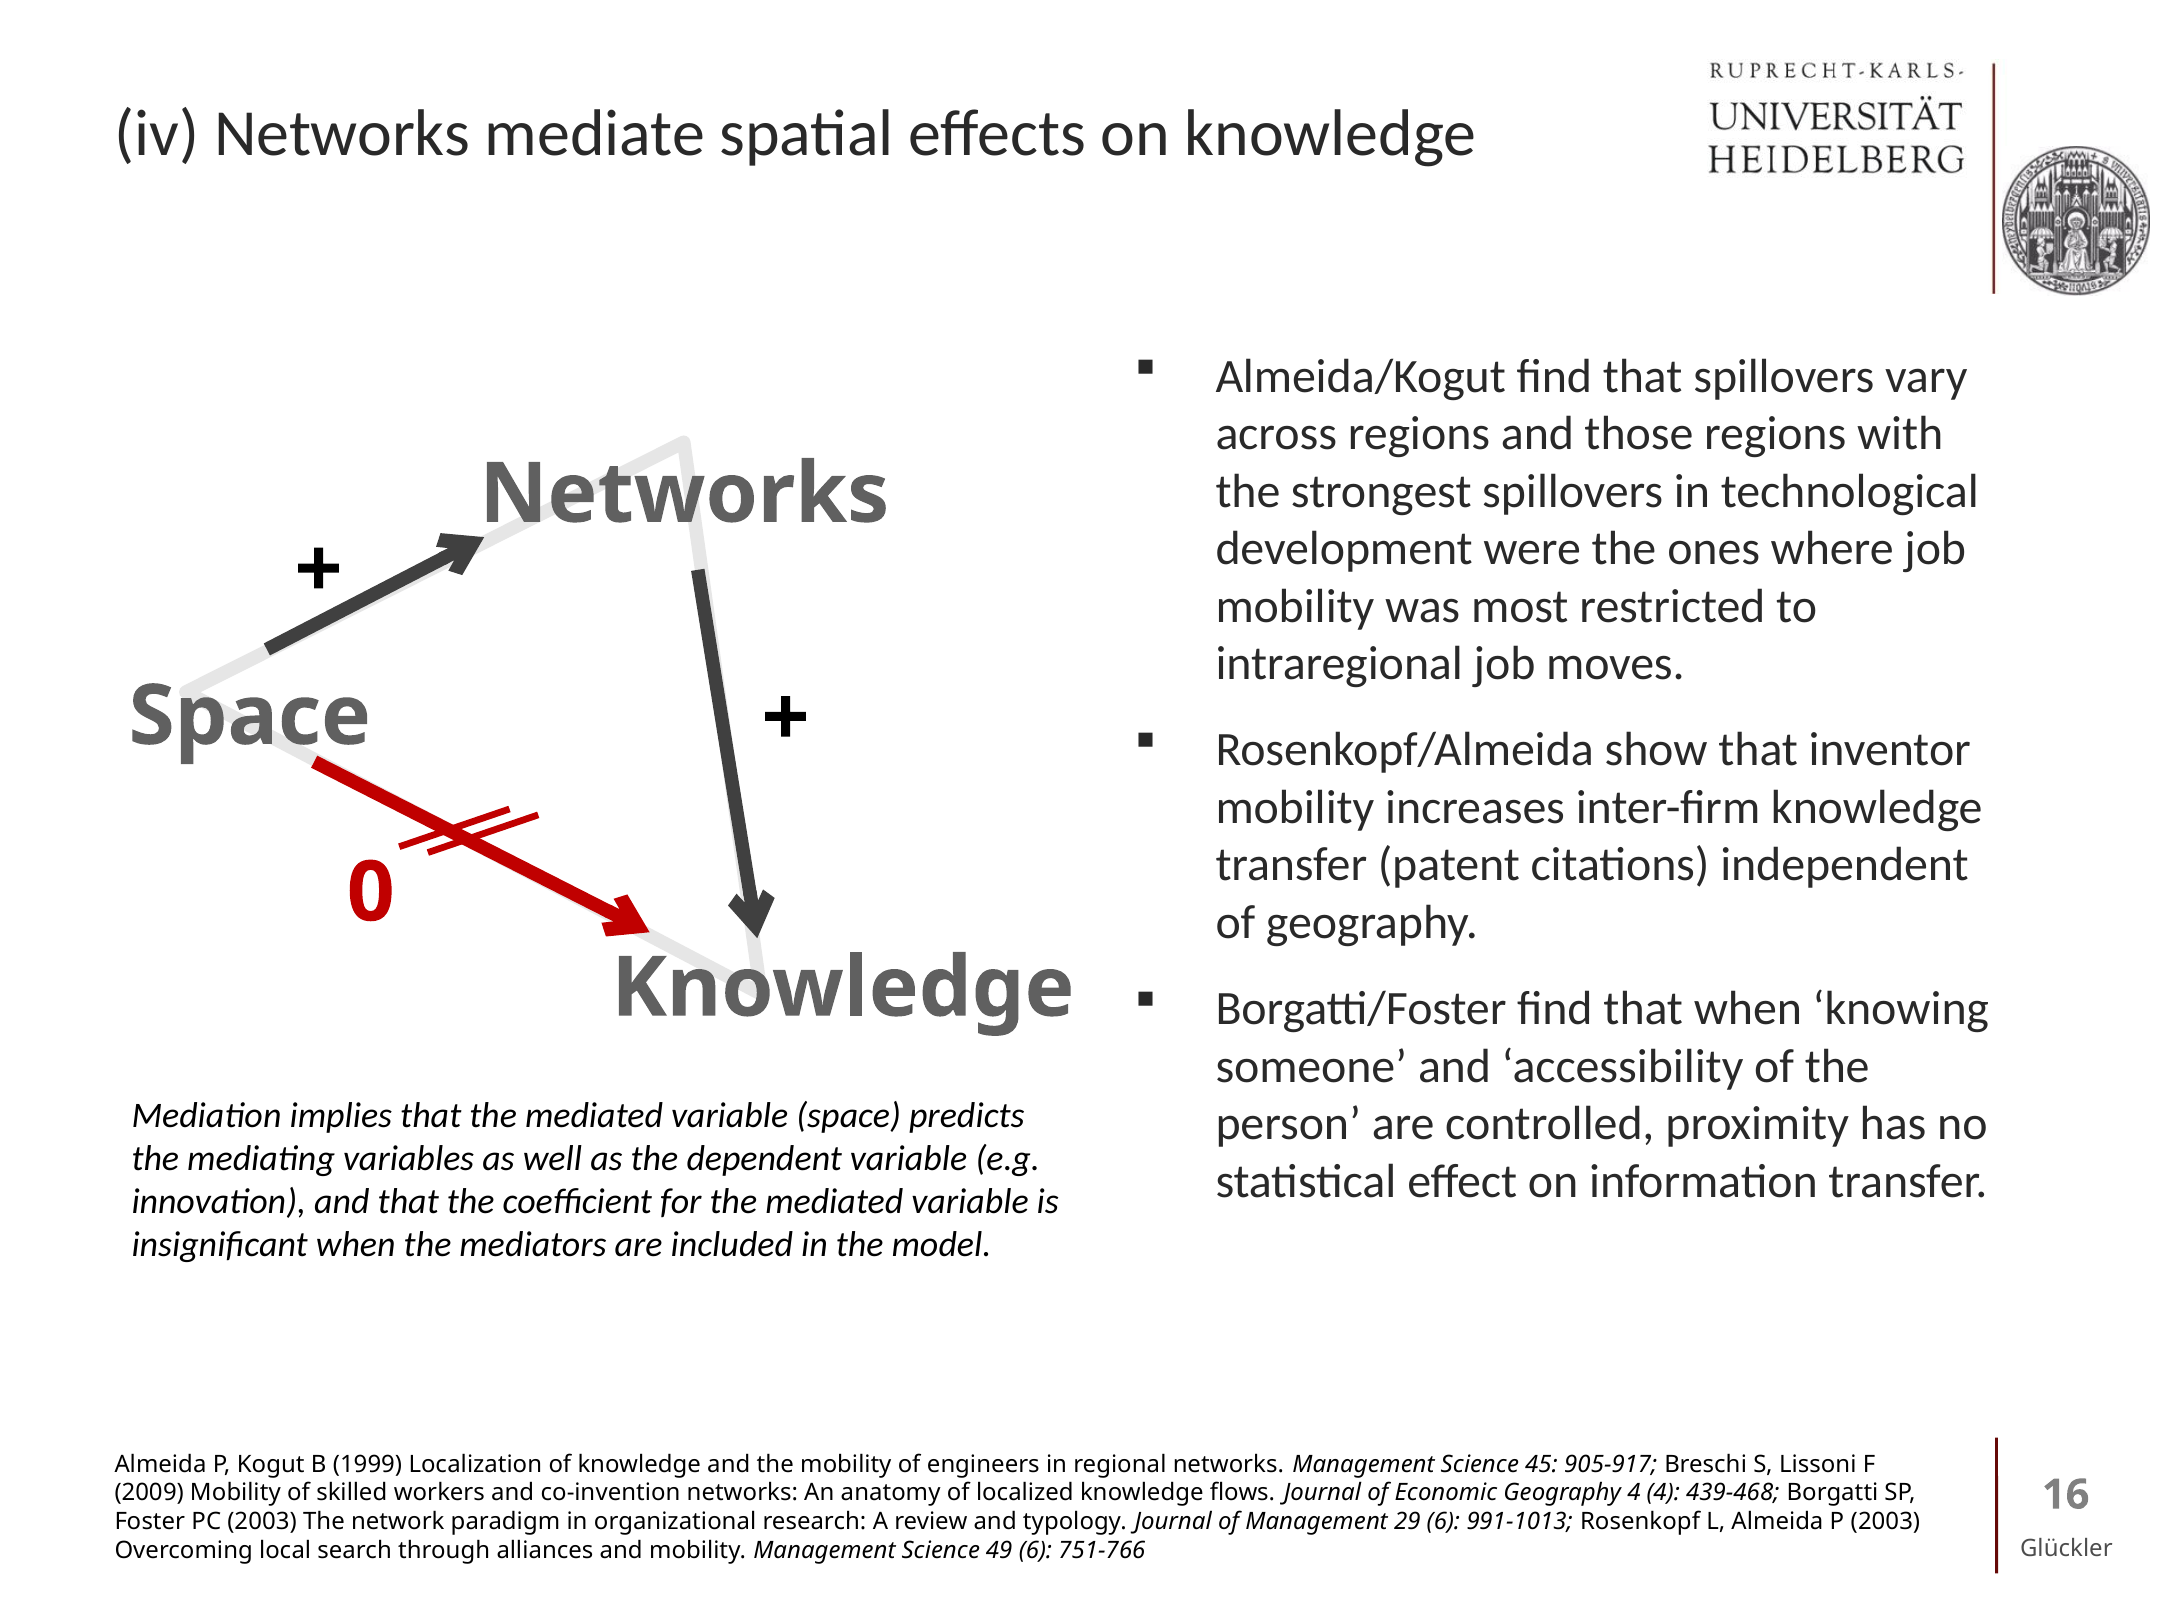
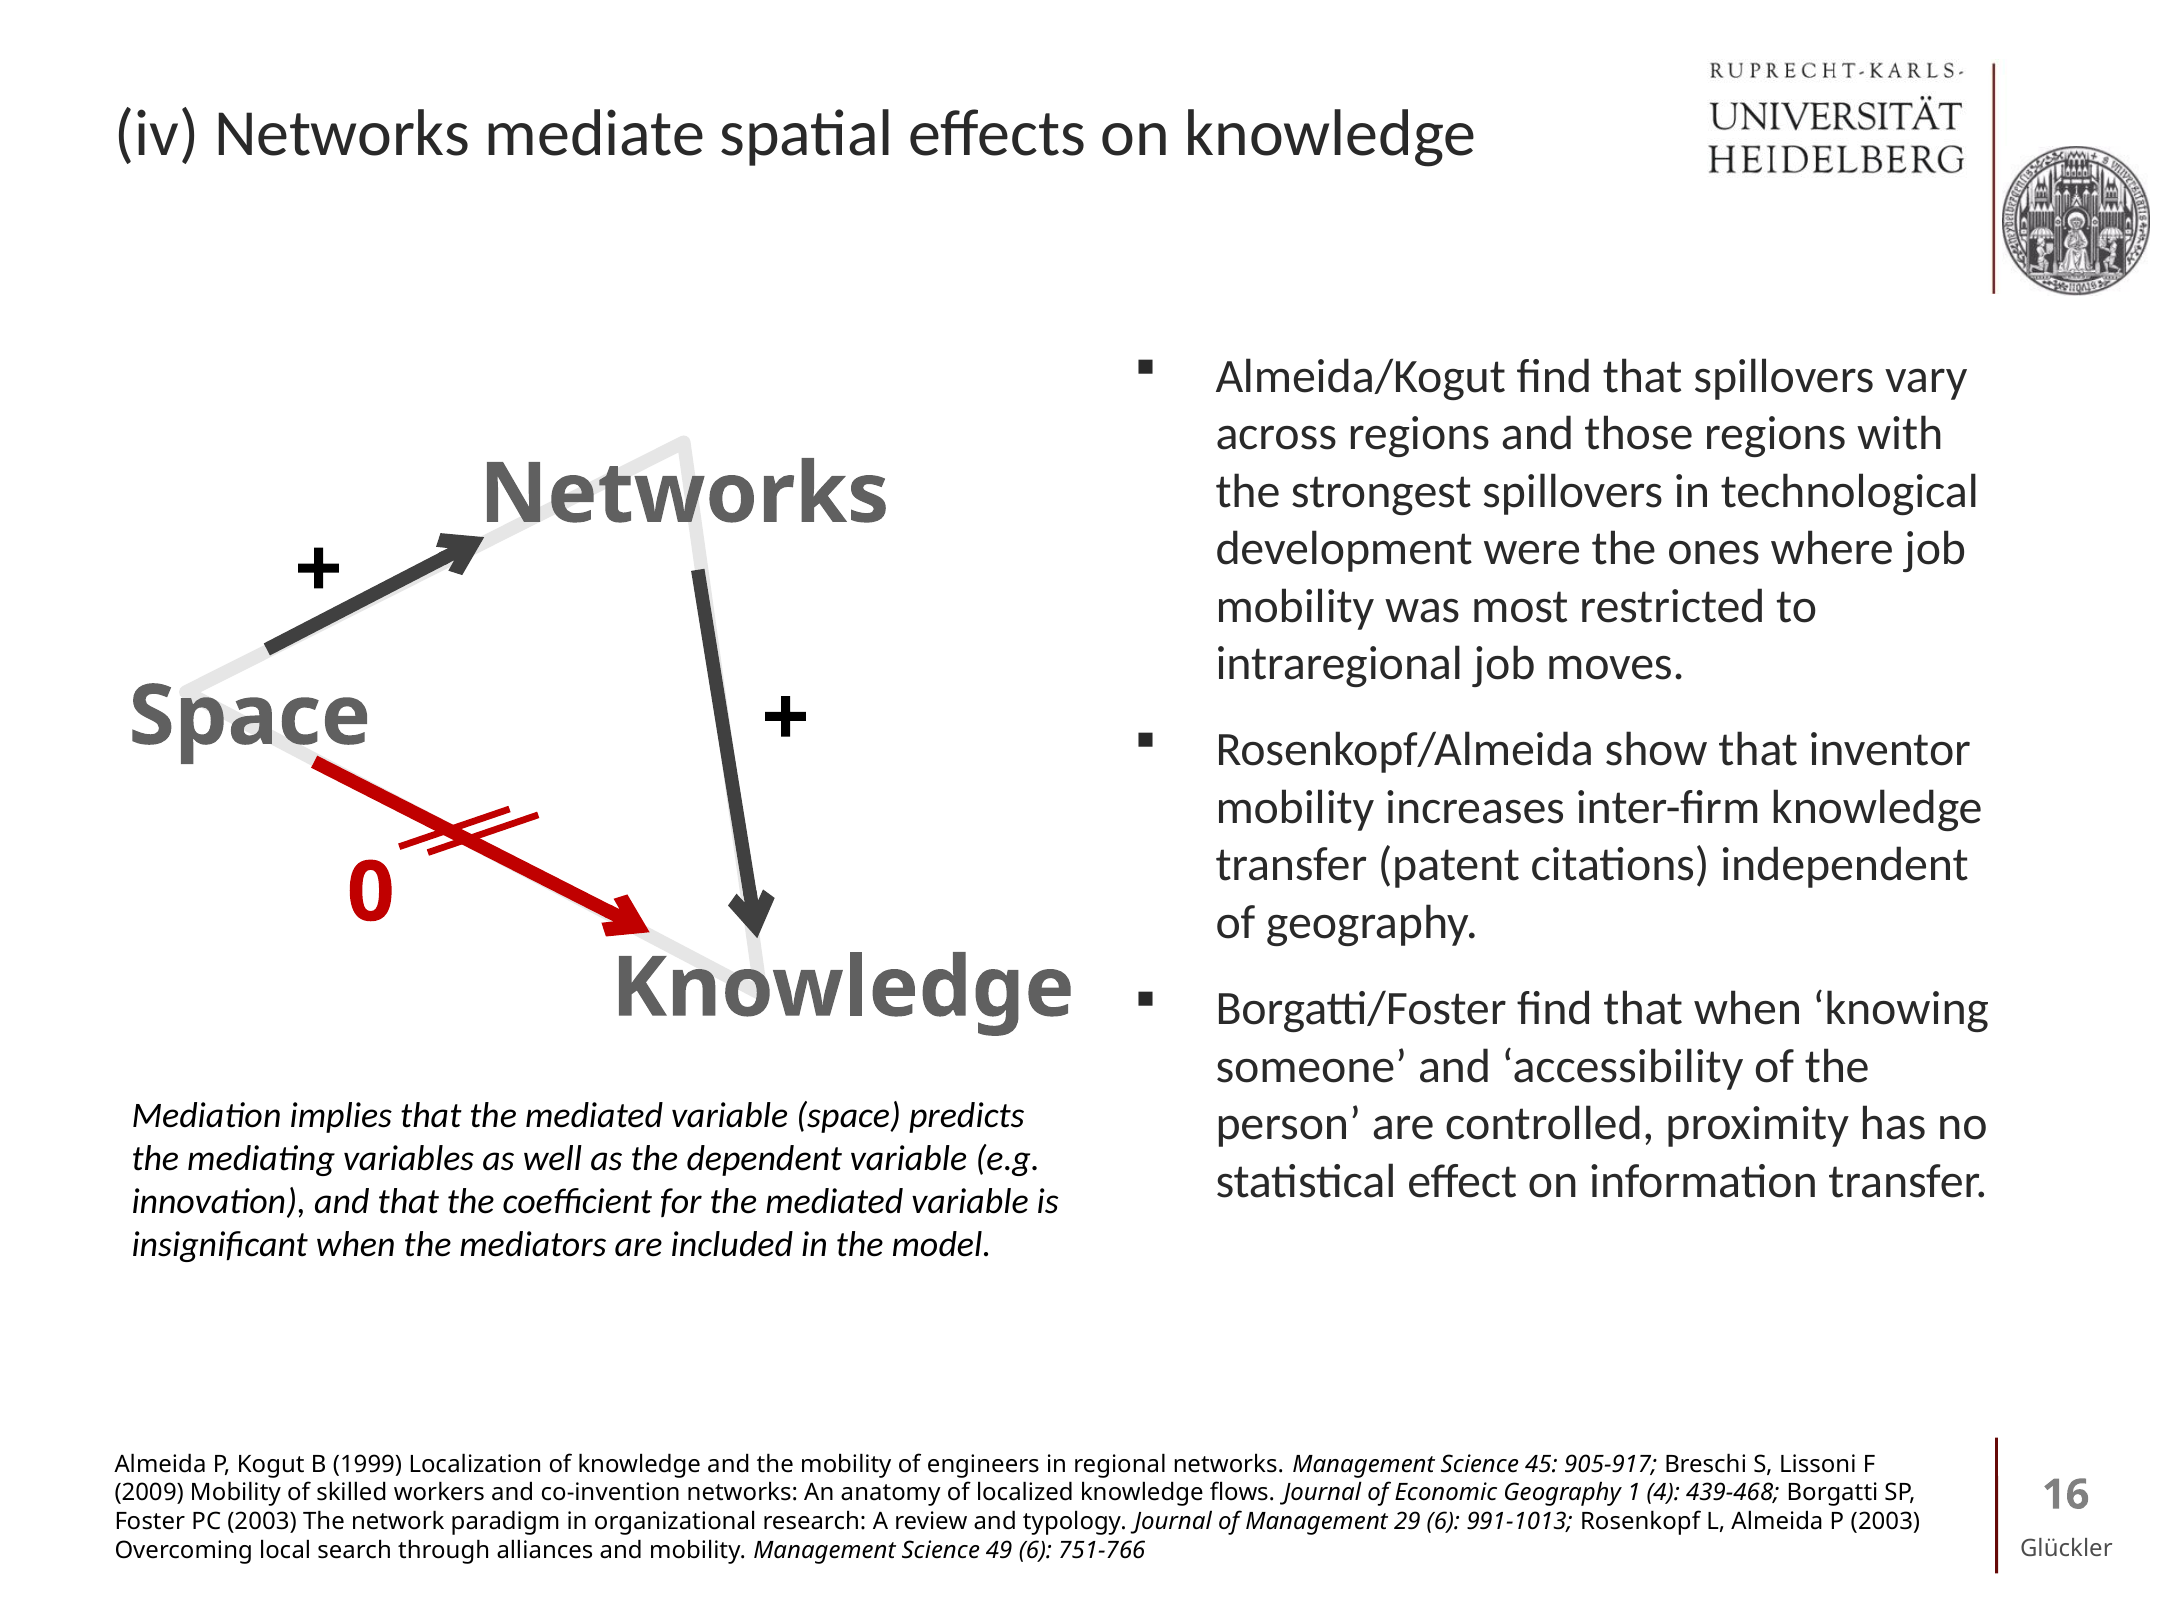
Geography 4: 4 -> 1 (1634, 1493)
